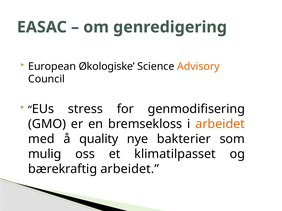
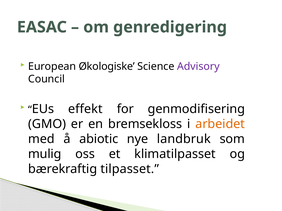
Advisory colour: orange -> purple (198, 67)
stress: stress -> effekt (85, 109)
quality: quality -> abiotic (99, 139)
bakterier: bakterier -> landbruk (184, 139)
bærekraftig arbeidet: arbeidet -> tilpasset (130, 169)
